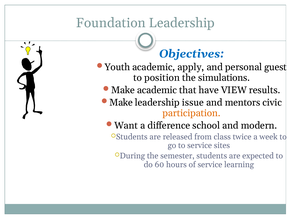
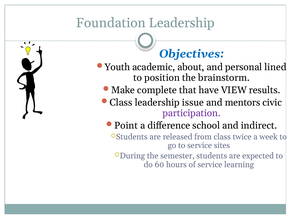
apply: apply -> about (191, 67)
guest: guest -> lined (275, 67)
simulations: simulations -> brainstorm (224, 77)
Make academic: academic -> complete (157, 90)
Make: Make -> Class (121, 102)
participation colour: orange -> purple (192, 113)
Want: Want -> Point (126, 125)
modern: modern -> indirect (259, 125)
